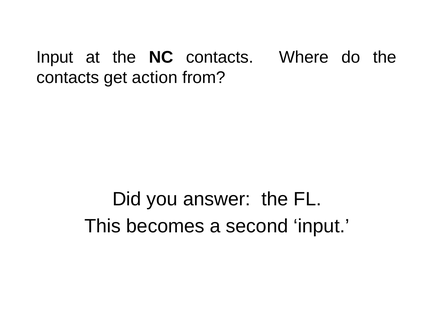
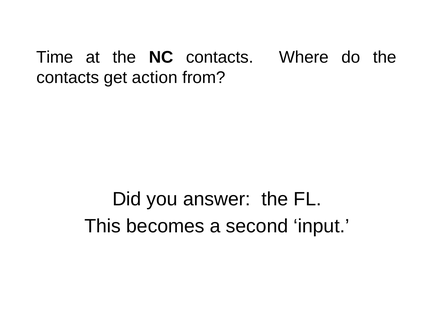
Input: Input -> Time (55, 57)
